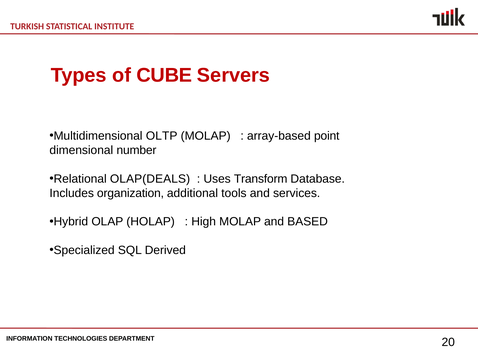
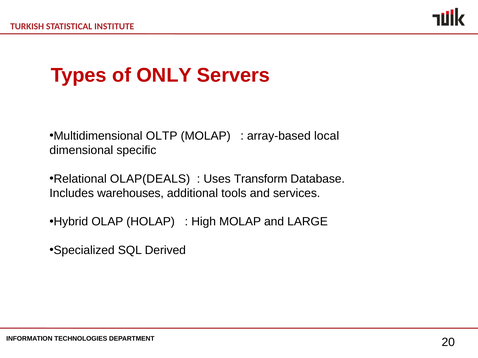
CUBE: CUBE -> ONLY (164, 75)
point: point -> local (327, 136)
number: number -> specific (136, 150)
organization: organization -> warehouses (130, 193)
BASED: BASED -> LARGE (308, 222)
